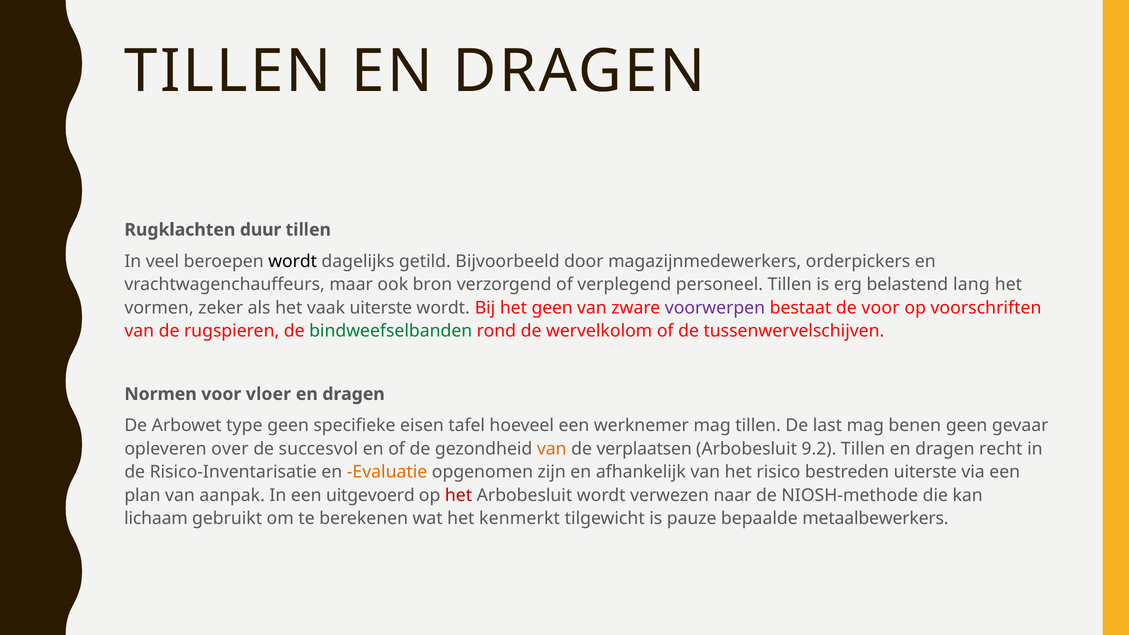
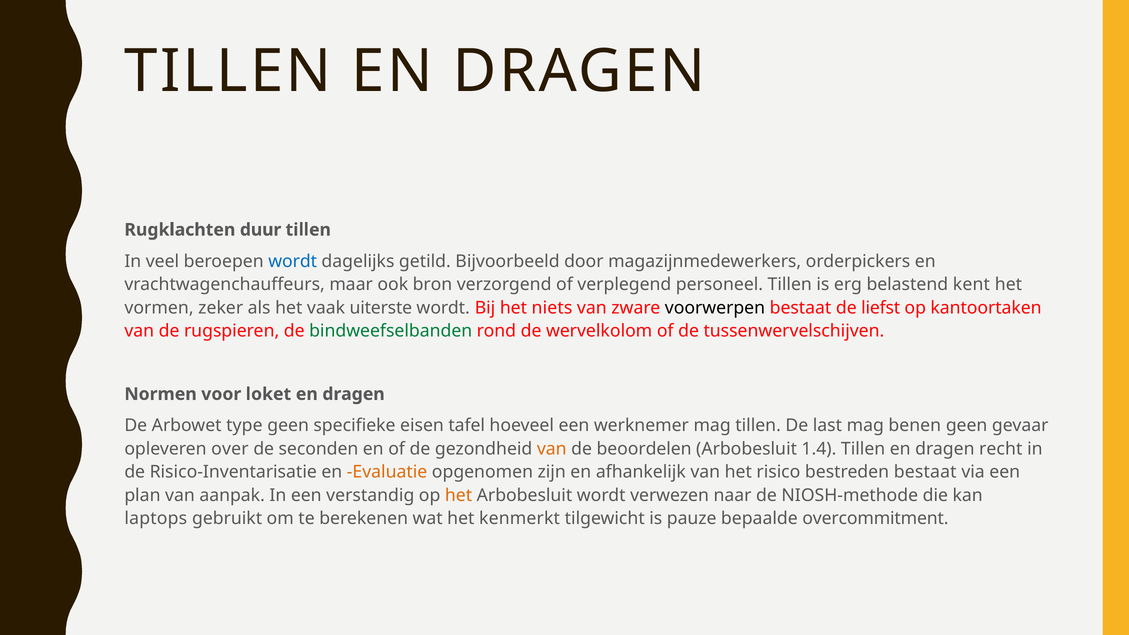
wordt colour: black -> blue (293, 261)
lang: lang -> kent (971, 285)
het geen: geen -> niets (552, 308)
voorwerpen colour: purple -> black (715, 308)
de voor: voor -> liefst (881, 308)
voorschriften: voorschriften -> kantoortaken (986, 308)
vloer: vloer -> loket (268, 394)
succesvol: succesvol -> seconden (318, 449)
verplaatsen: verplaatsen -> beoordelen (644, 449)
9.2: 9.2 -> 1.4 (819, 449)
bestreden uiterste: uiterste -> bestaat (925, 472)
uitgevoerd: uitgevoerd -> verstandig (370, 495)
het colour: red -> orange (459, 495)
lichaam: lichaam -> laptops (156, 519)
metaalbewerkers: metaalbewerkers -> overcommitment (875, 519)
